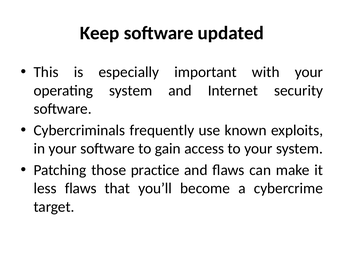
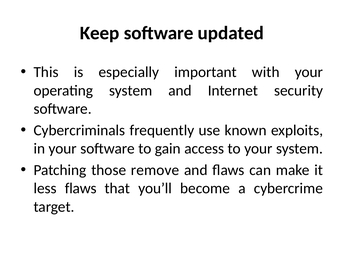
practice: practice -> remove (155, 170)
